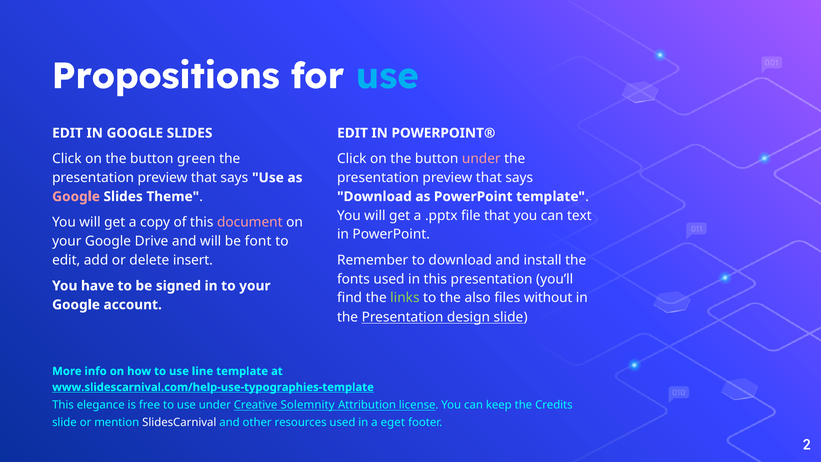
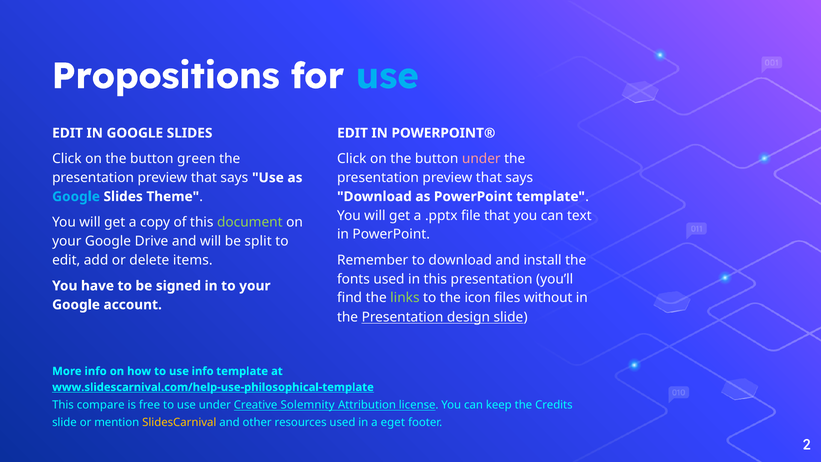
Google colour: pink -> light blue (76, 197)
document colour: pink -> light green (250, 222)
font: font -> split (258, 241)
insert: insert -> items (193, 260)
also: also -> icon (478, 298)
use line: line -> info (203, 371)
www.slidescarnival.com/help-use-typographies-template: www.slidescarnival.com/help-use-typographies-template -> www.slidescarnival.com/help-use-philosophical-template (213, 387)
elegance: elegance -> compare (101, 405)
SlidesCarnival colour: white -> yellow (179, 422)
